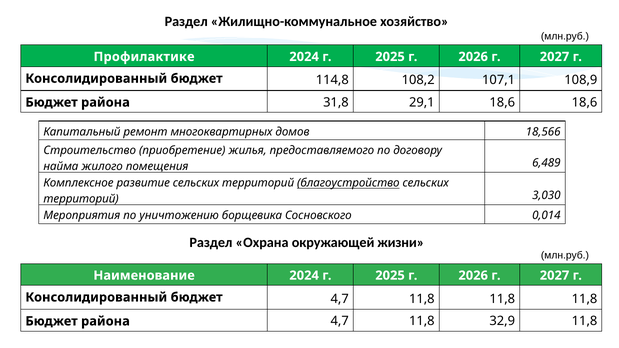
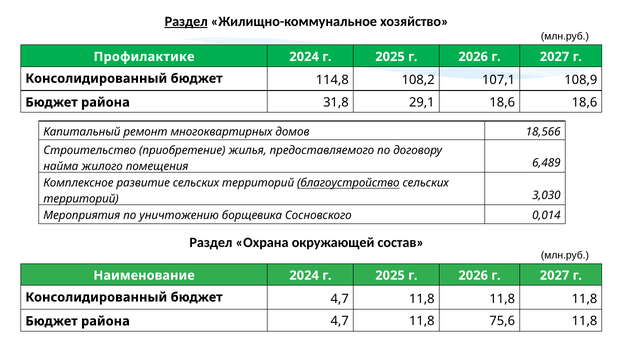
Раздел underline: none -> present (186, 22)
жизни: жизни -> состав (401, 243)
32,9: 32,9 -> 75,6 (502, 321)
